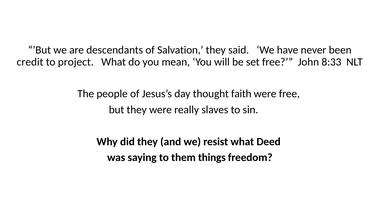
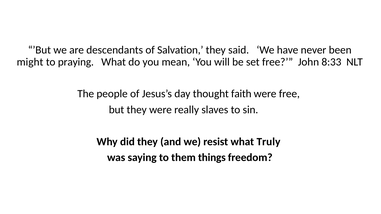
credit: credit -> might (30, 62)
project: project -> praying (76, 62)
Deed: Deed -> Truly (268, 142)
